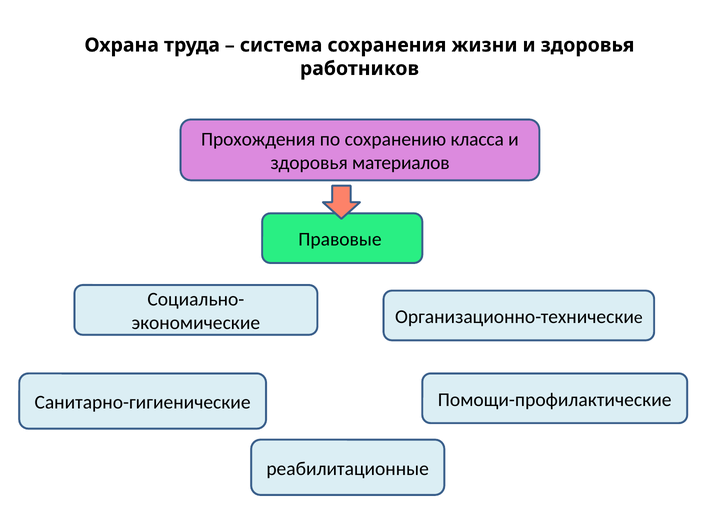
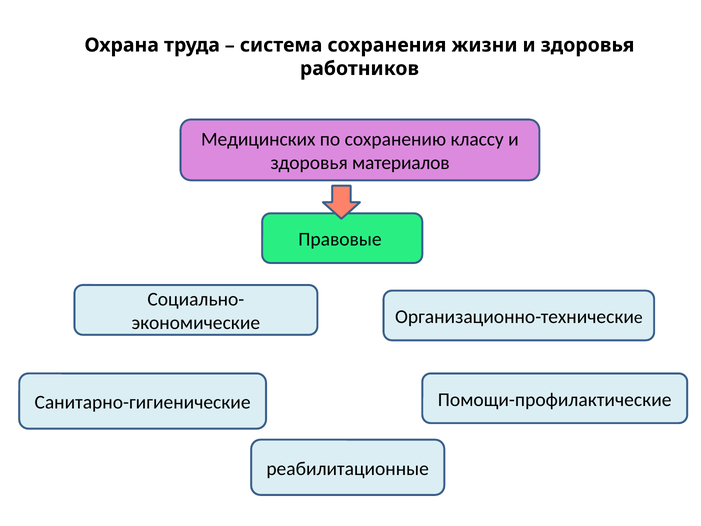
Прохождения: Прохождения -> Медицинских (258, 139)
класса: класса -> классу (477, 139)
